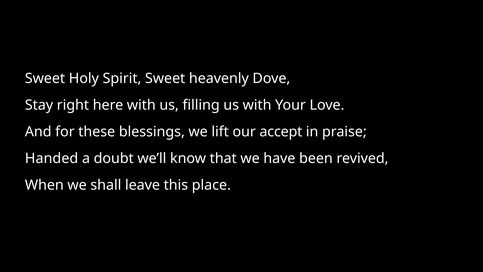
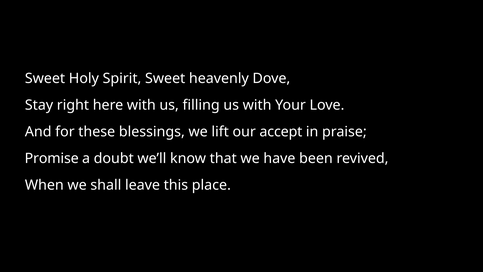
Handed: Handed -> Promise (52, 158)
